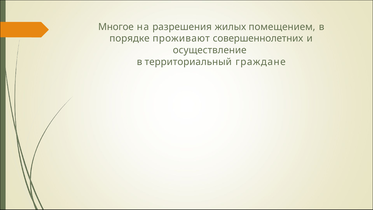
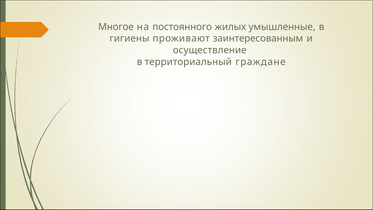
разрешения: разрешения -> постоянного (182, 27)
помещением: помещением -> умышленные (282, 27)
порядке: порядке -> гигиены (129, 38)
совершеннолетних: совершеннолетних -> заинтересованным (258, 38)
